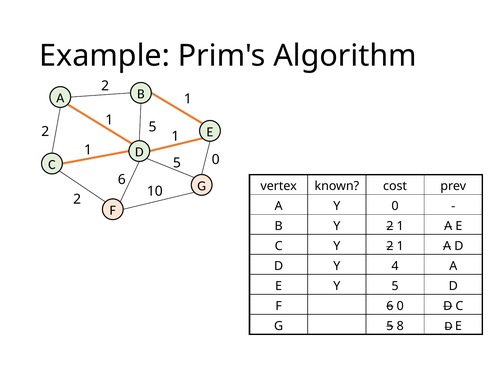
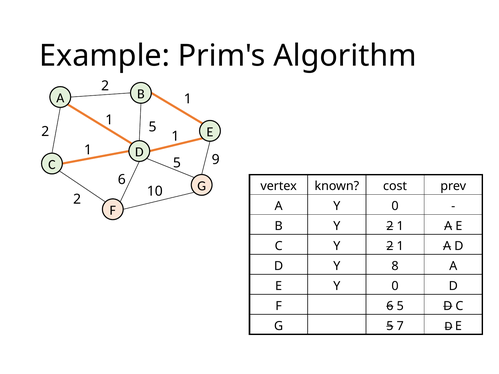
5 0: 0 -> 9 (216, 160)
4: 4 -> 8 (395, 266)
E Y 5: 5 -> 0 (395, 286)
F 6 0: 0 -> 5 (400, 306)
8: 8 -> 7 (400, 326)
